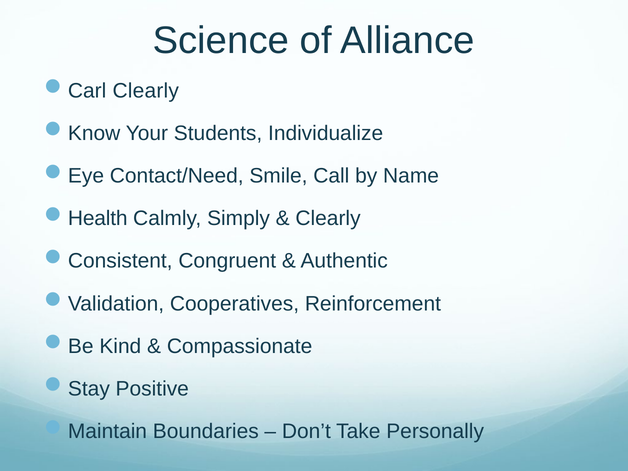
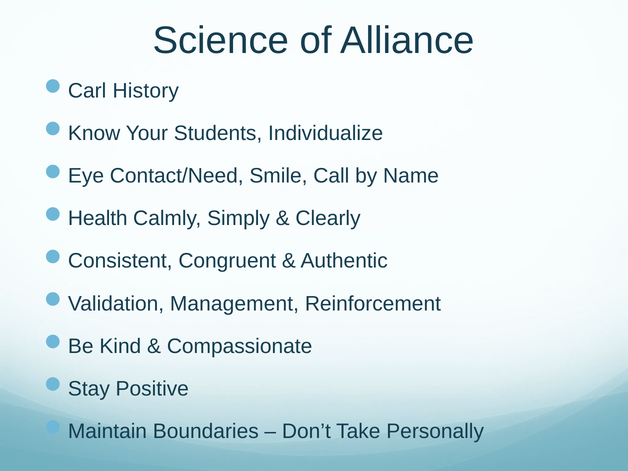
Carl Clearly: Clearly -> History (146, 91)
Cooperatives: Cooperatives -> Management (234, 304)
